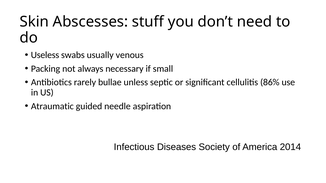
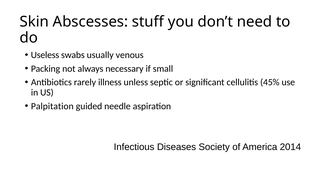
bullae: bullae -> illness (110, 82)
86%: 86% -> 45% (270, 82)
Atraumatic: Atraumatic -> Palpitation (52, 106)
